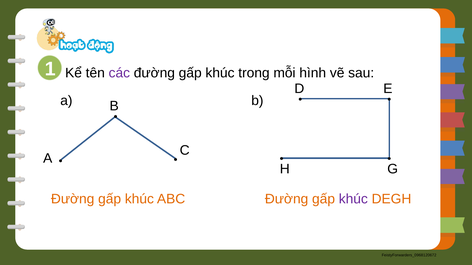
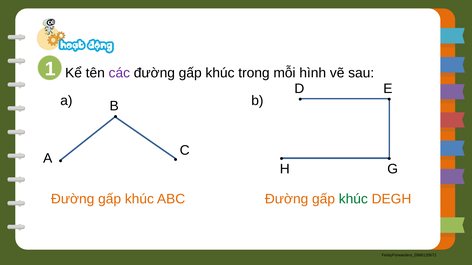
khúc colour: purple -> green (353, 199)
